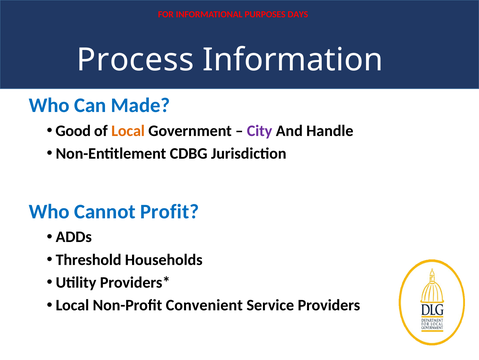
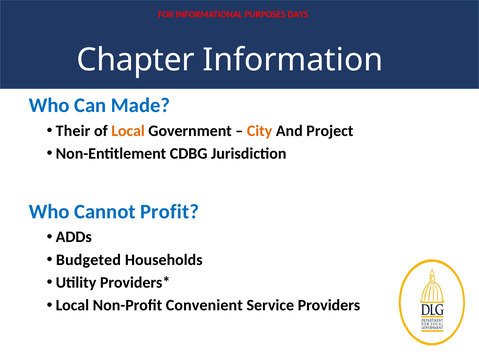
Process: Process -> Chapter (136, 60)
Good: Good -> Their (73, 131)
City colour: purple -> orange (260, 131)
Handle: Handle -> Project (330, 131)
Threshold: Threshold -> Budgeted (88, 259)
